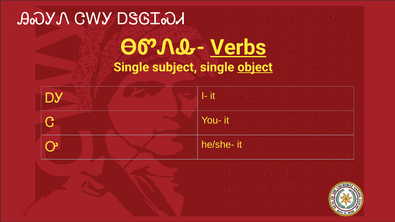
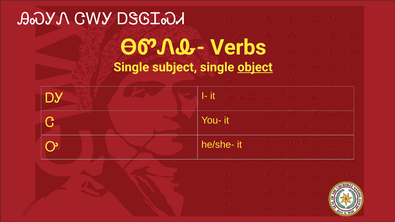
Verbs underline: present -> none (238, 47)
